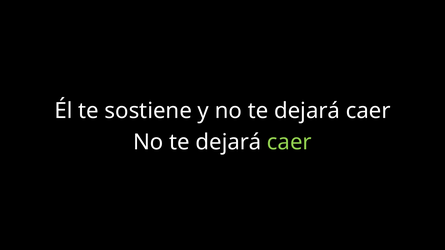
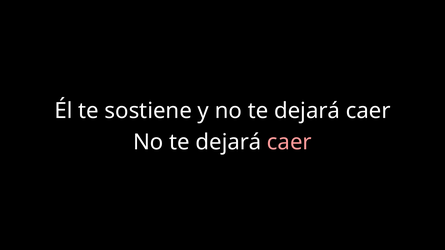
caer colour: light green -> pink (289, 142)
